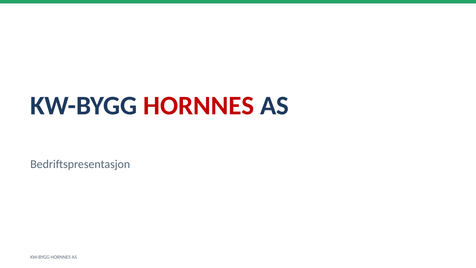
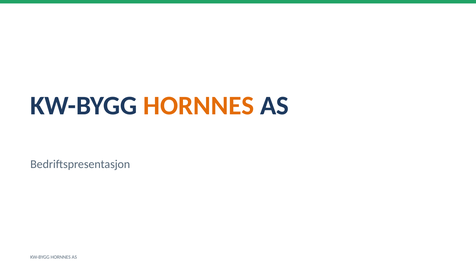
HORNNES colour: red -> orange (199, 106)
